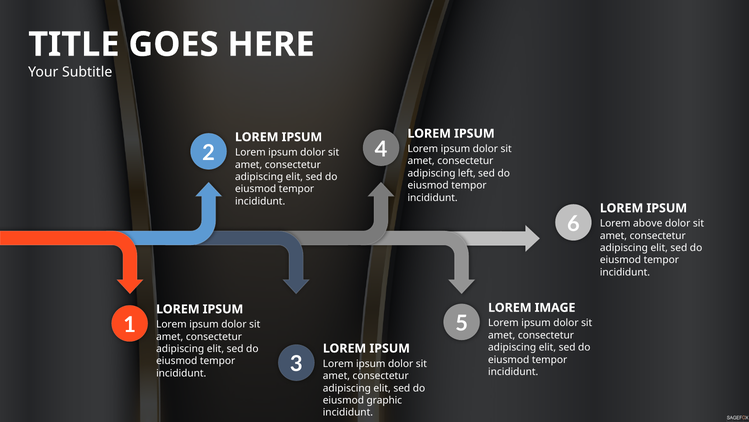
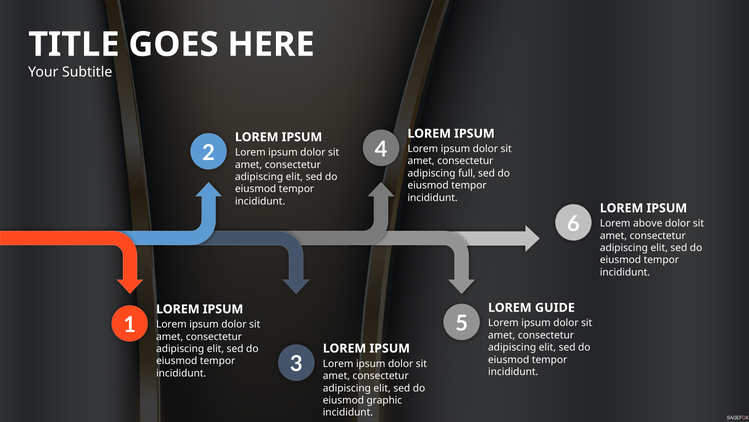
left: left -> full (467, 173)
IMAGE: IMAGE -> GUIDE (555, 307)
